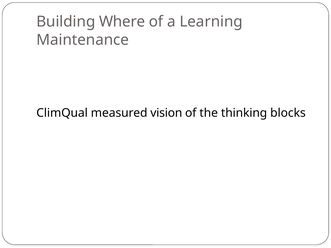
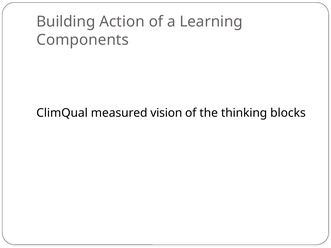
Where: Where -> Action (122, 22)
Maintenance: Maintenance -> Components (83, 40)
